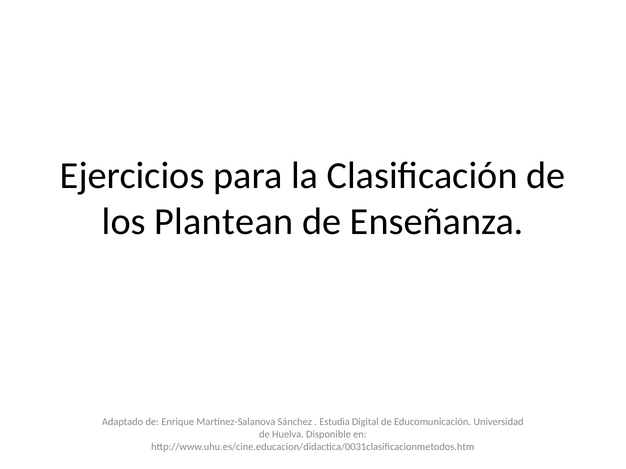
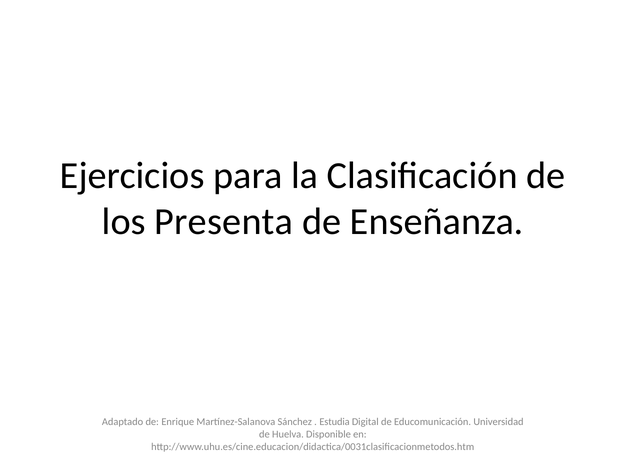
Plantean: Plantean -> Presenta (224, 222)
